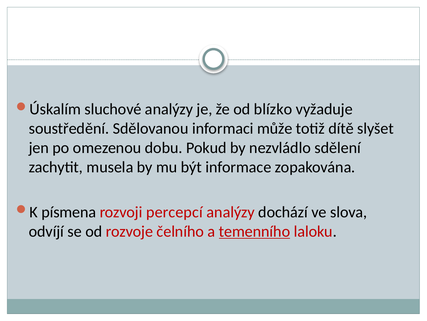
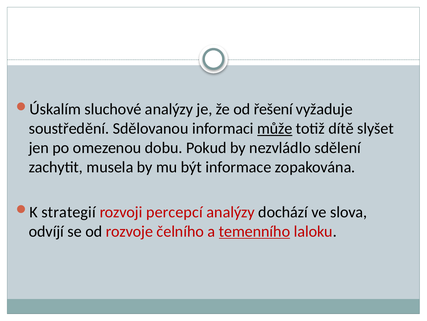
blízko: blízko -> řešení (273, 109)
může underline: none -> present (275, 128)
písmena: písmena -> strategií (69, 212)
